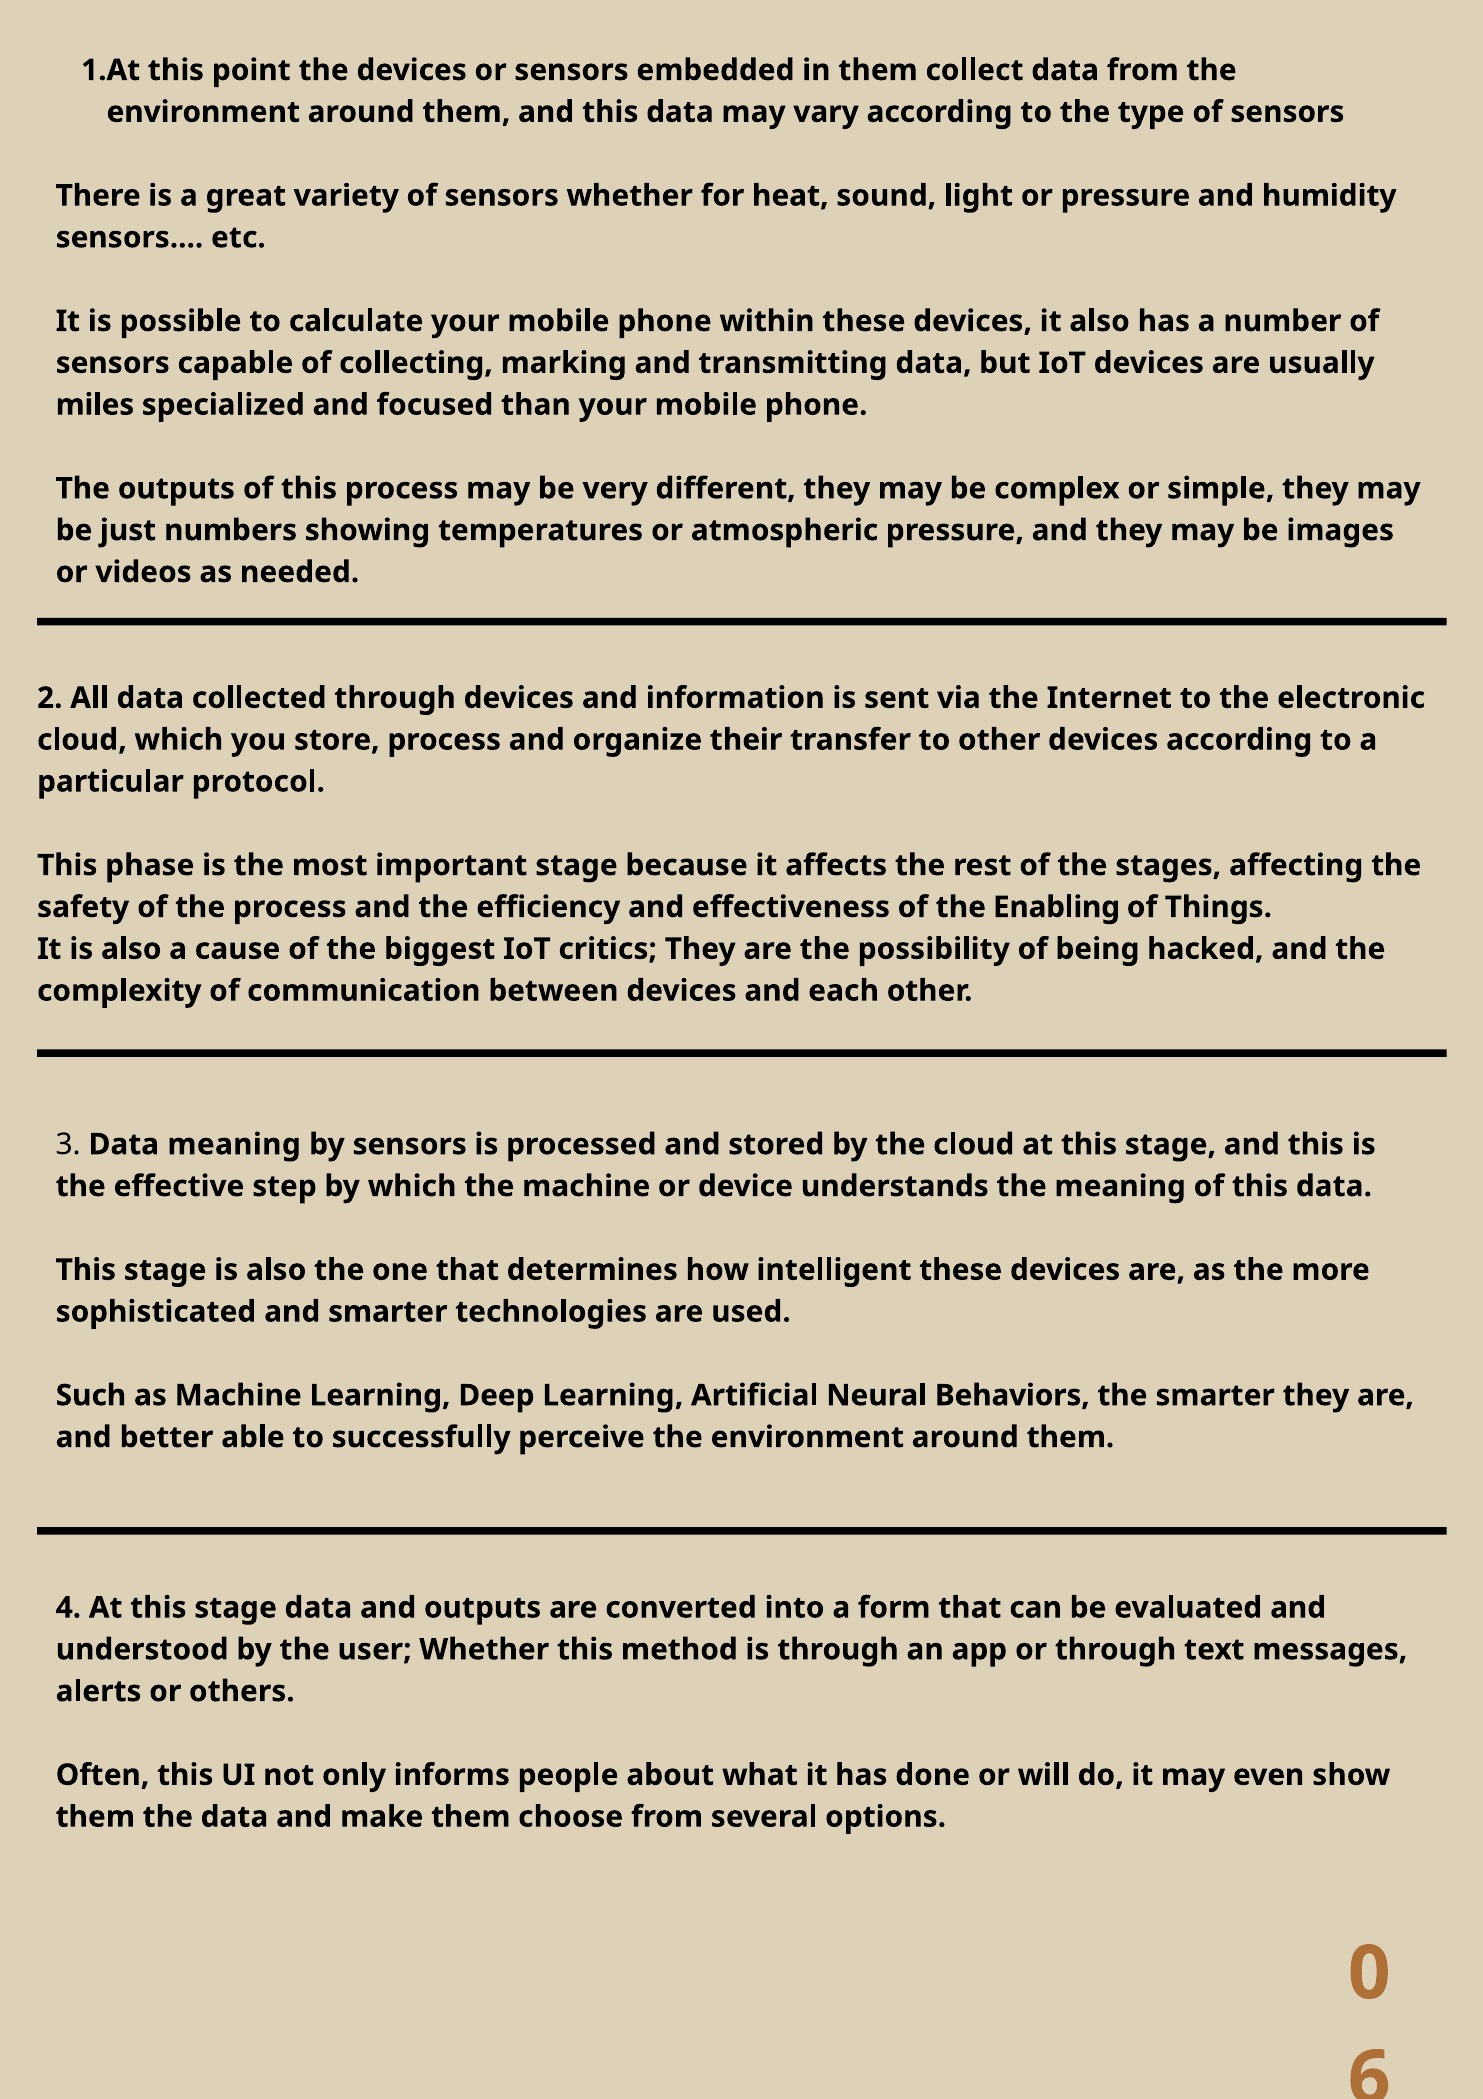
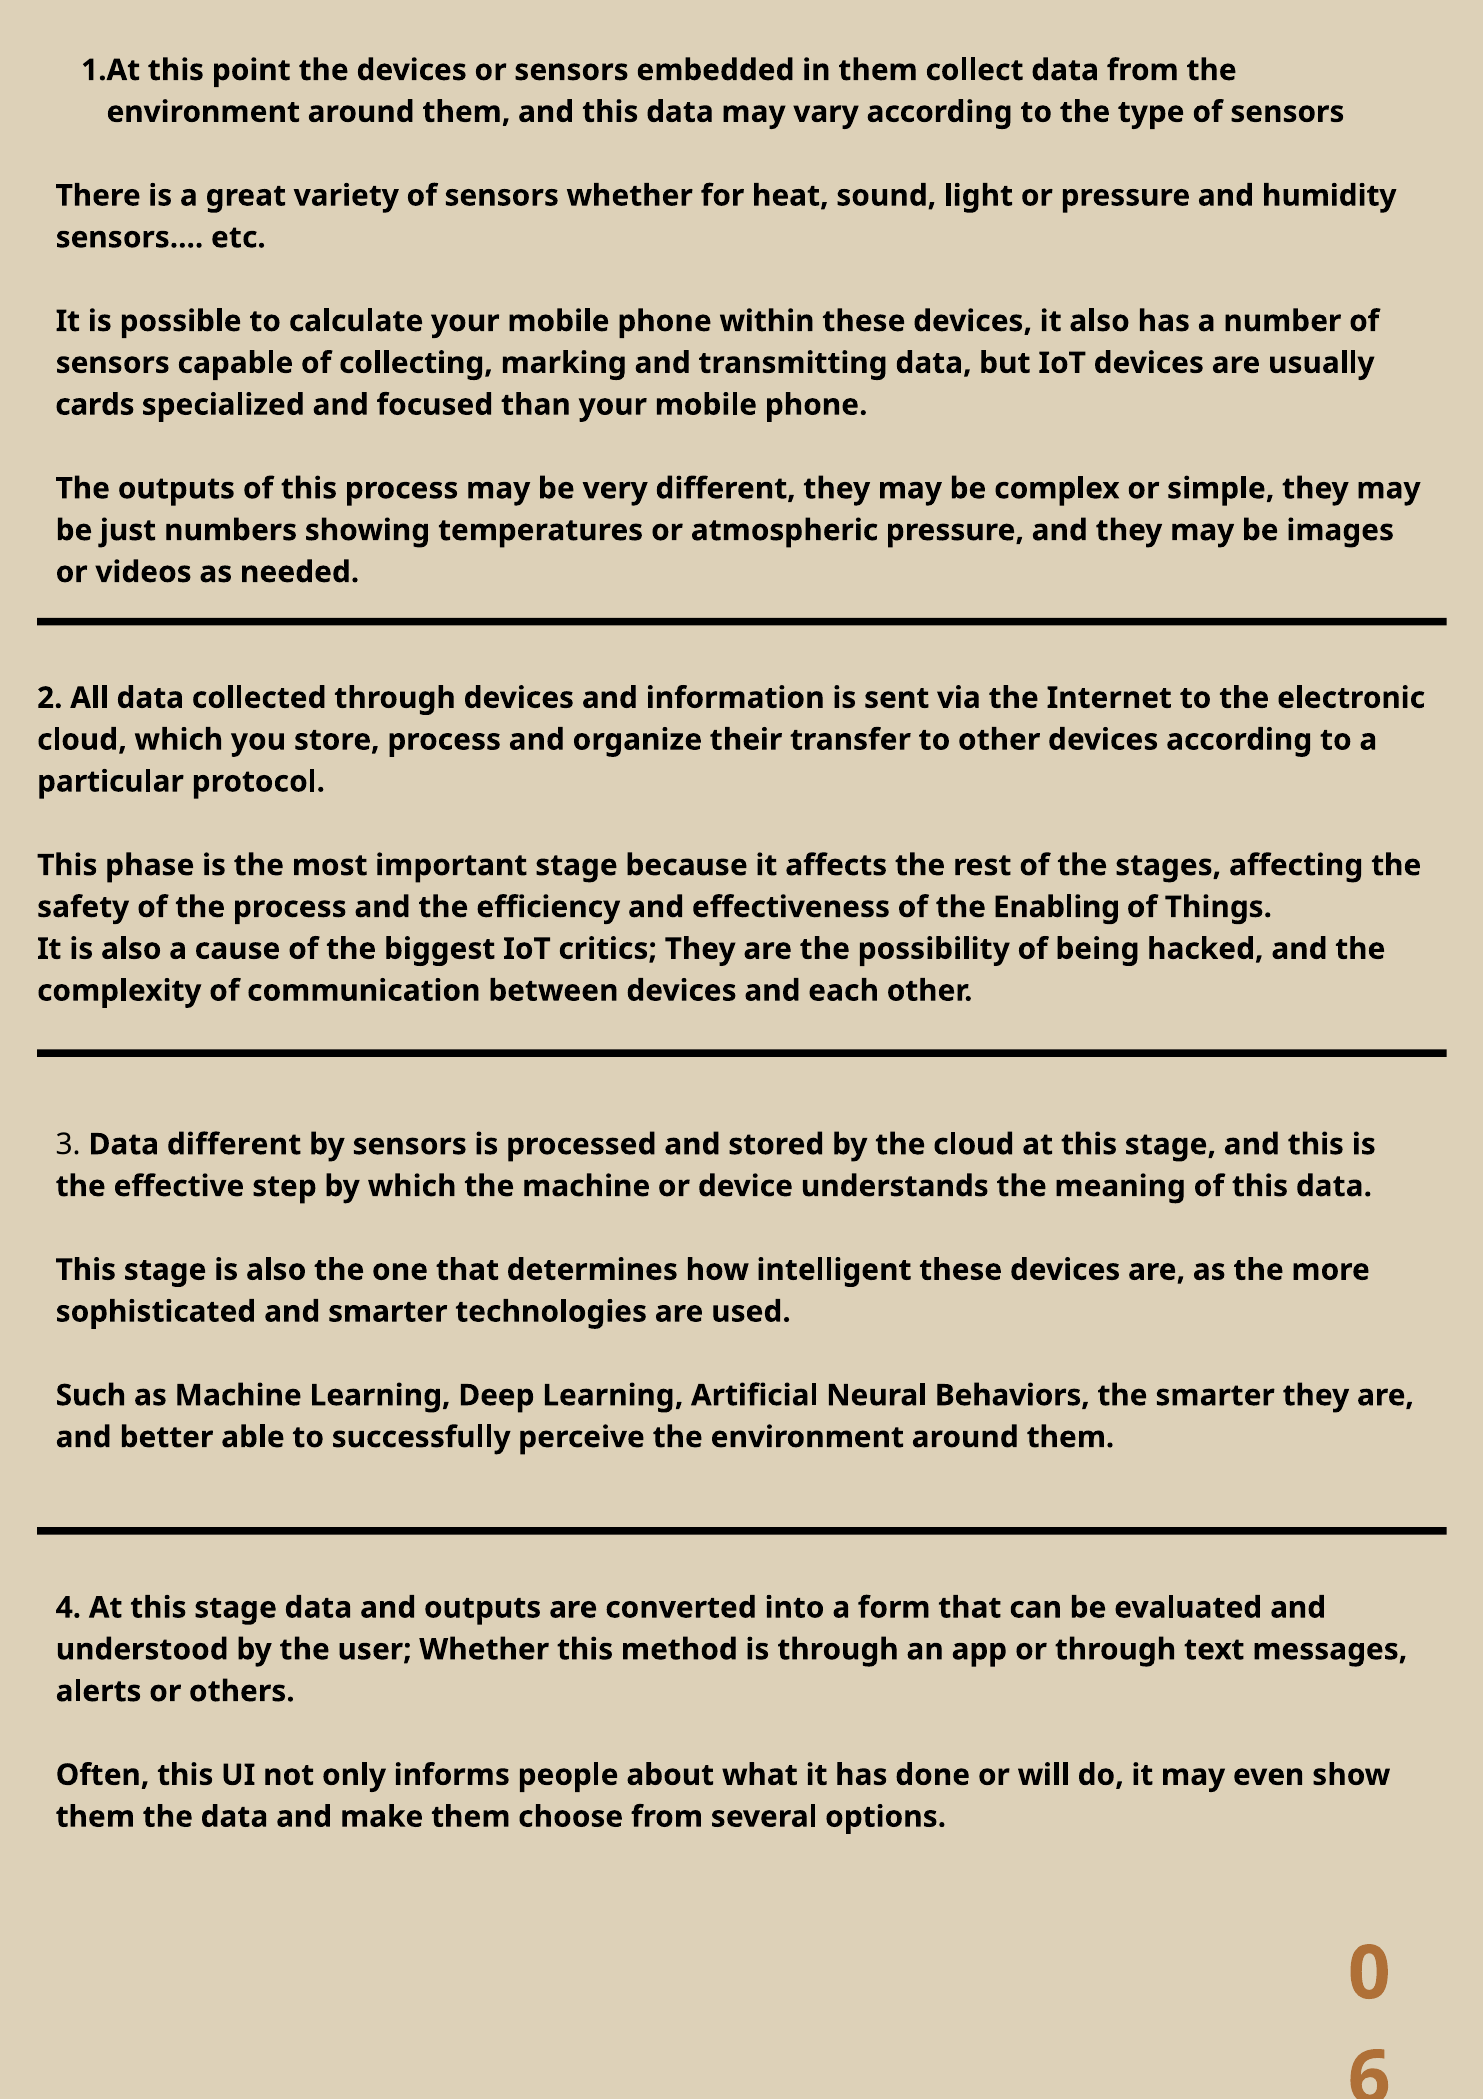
miles: miles -> cards (95, 405)
Data meaning: meaning -> different (234, 1144)
